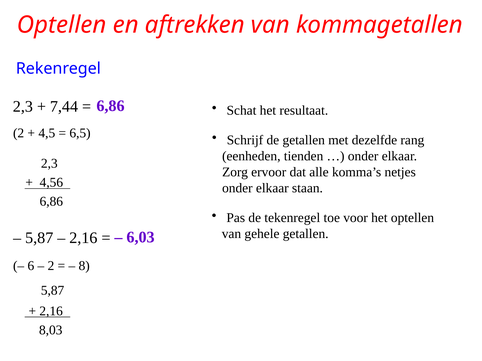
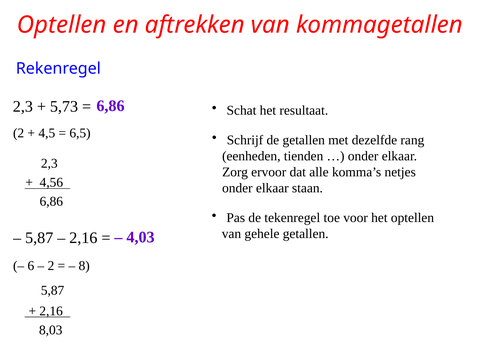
7,44: 7,44 -> 5,73 (64, 107)
6,03: 6,03 -> 4,03 (141, 237)
